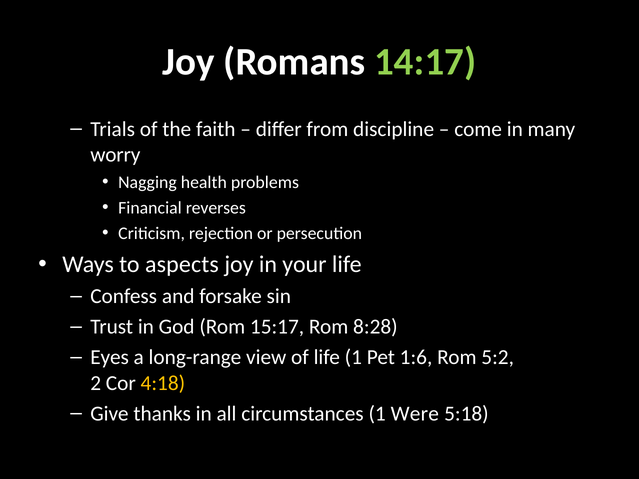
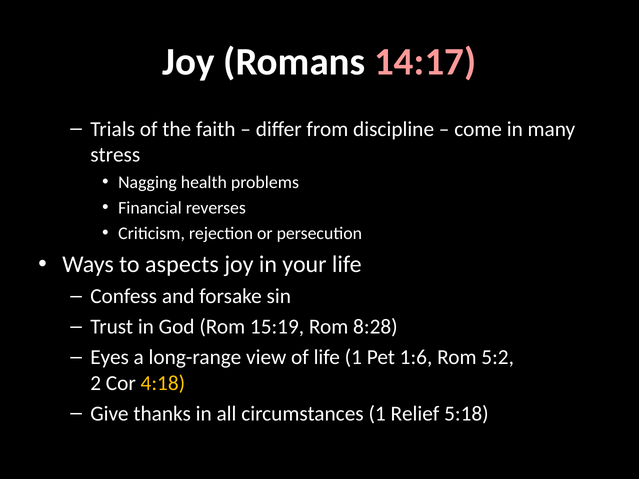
14:17 colour: light green -> pink (425, 62)
worry: worry -> stress (115, 155)
15:17: 15:17 -> 15:19 (277, 327)
Were: Were -> Relief (415, 414)
